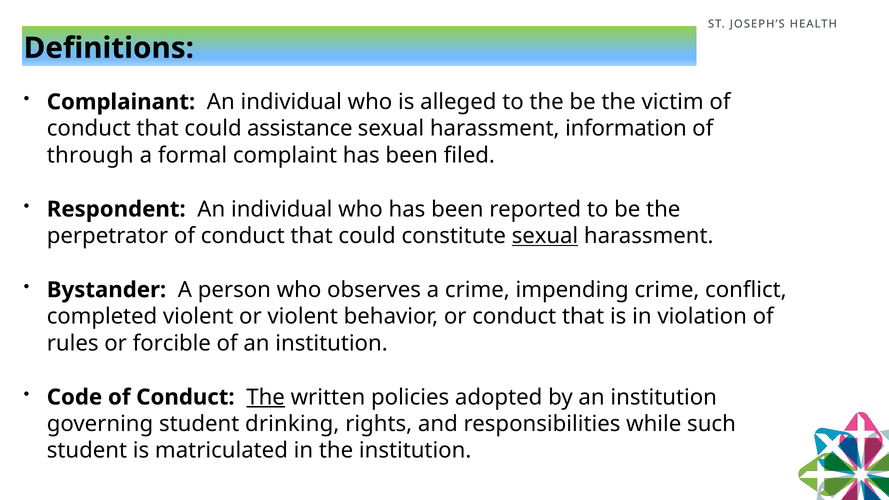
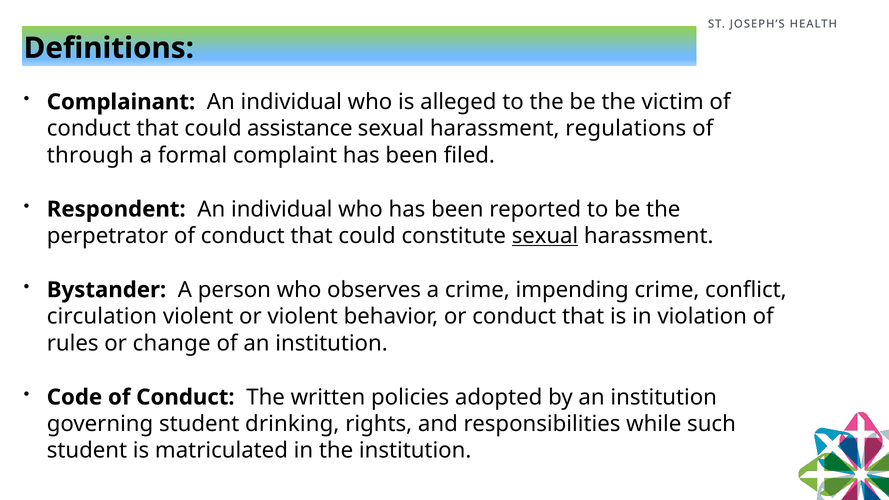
information: information -> regulations (626, 129)
completed: completed -> circulation (102, 317)
forcible: forcible -> change (172, 343)
The underline: present -> none (266, 397)
